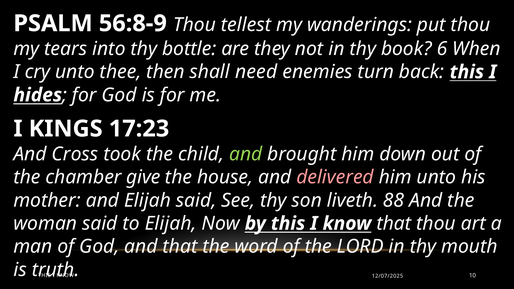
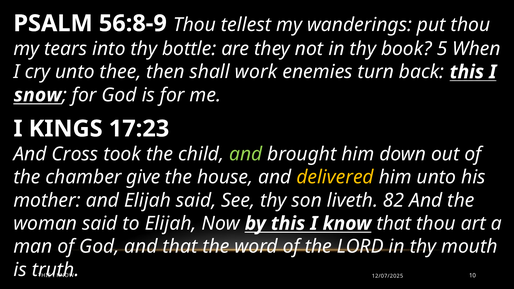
6: 6 -> 5 (442, 49)
need: need -> work (256, 72)
hides: hides -> snow (38, 95)
delivered colour: pink -> yellow (335, 177)
88: 88 -> 82 (394, 200)
